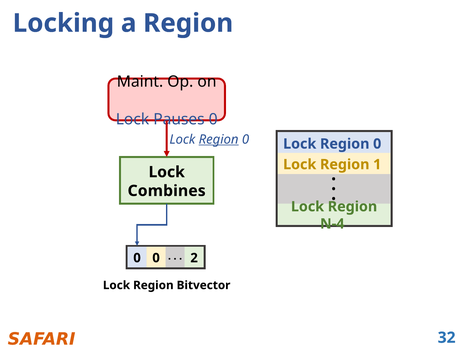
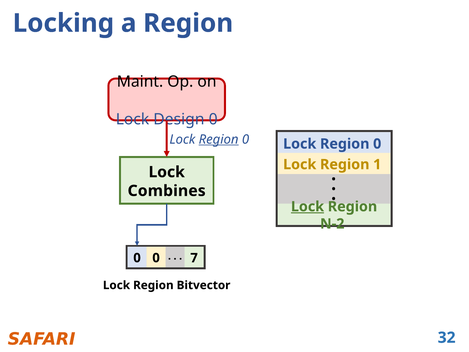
Pauses: Pauses -> Design (179, 119)
Lock underline: none -> present (307, 206)
N-4: N-4 -> N-2 (332, 224)
2: 2 -> 7 (194, 258)
